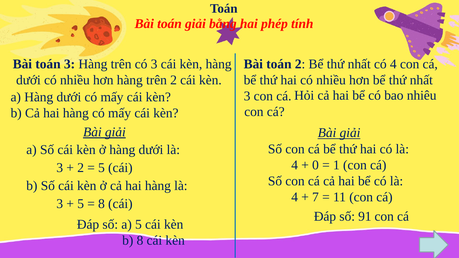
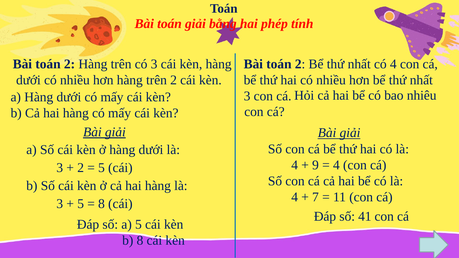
3: 3 -> 2 (70, 64)
0: 0 -> 9 (316, 165)
1: 1 -> 4 (336, 165)
91: 91 -> 41 (365, 216)
